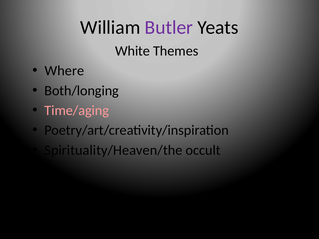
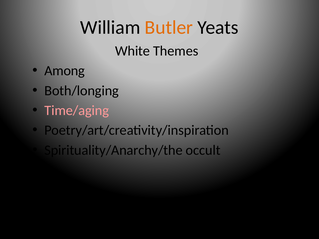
Butler colour: purple -> orange (169, 27)
Where: Where -> Among (65, 71)
Spirituality/Heaven/the: Spirituality/Heaven/the -> Spirituality/Anarchy/the (113, 150)
